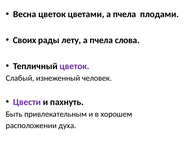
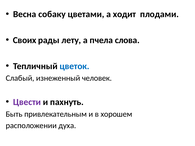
Весна цветок: цветок -> собаку (52, 14)
цветами а пчела: пчела -> ходит (124, 14)
цветок colour: purple -> blue (75, 66)
